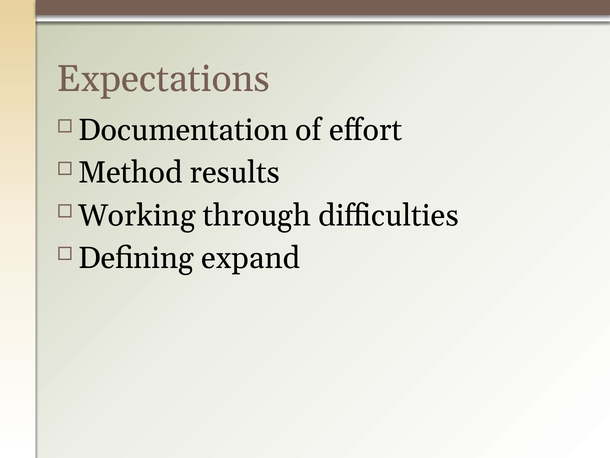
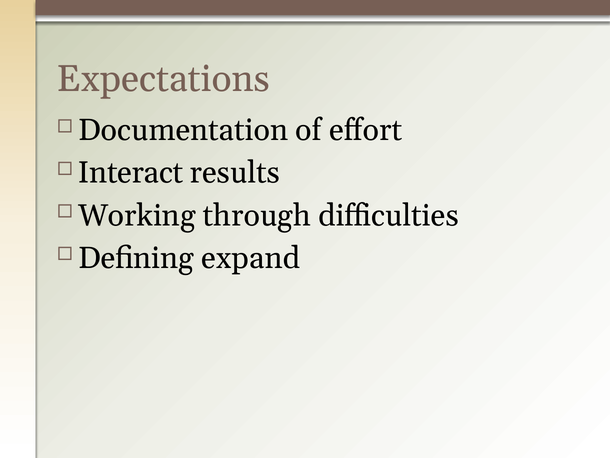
Method: Method -> Interact (131, 173)
